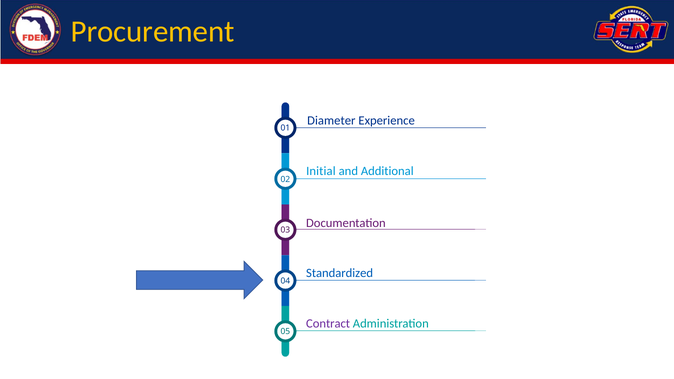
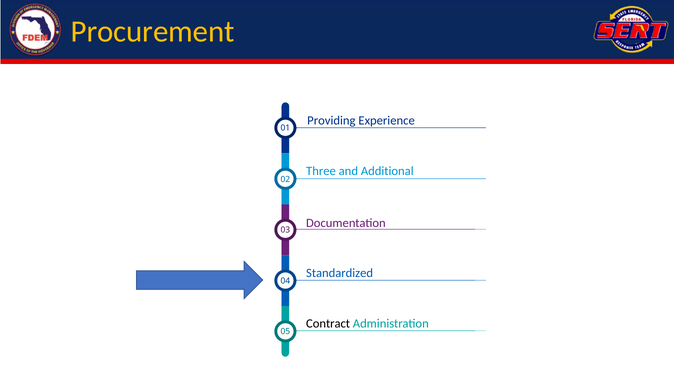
Diameter: Diameter -> Providing (331, 121)
Initial: Initial -> Three (321, 171)
Contract colour: purple -> black (328, 324)
